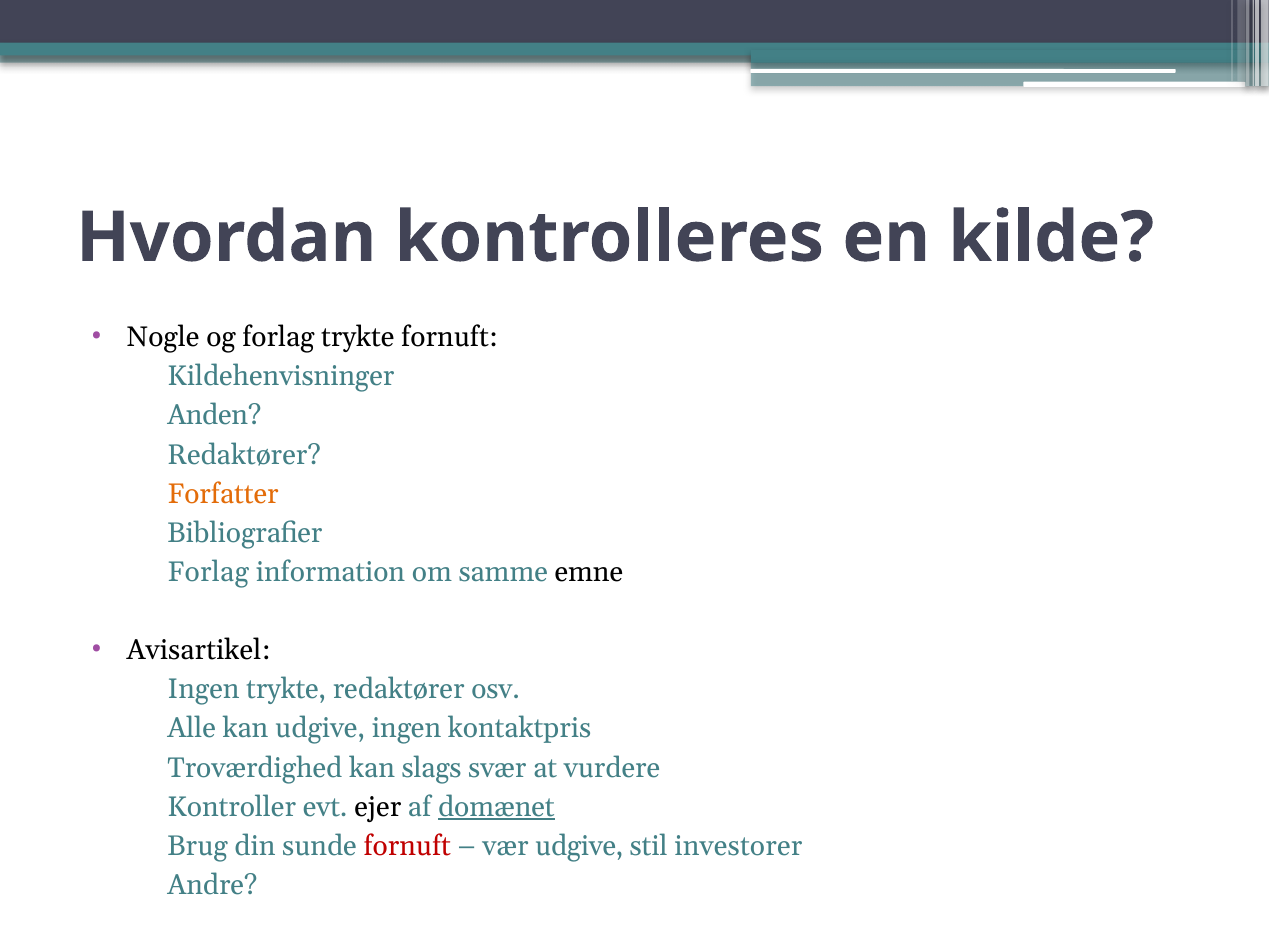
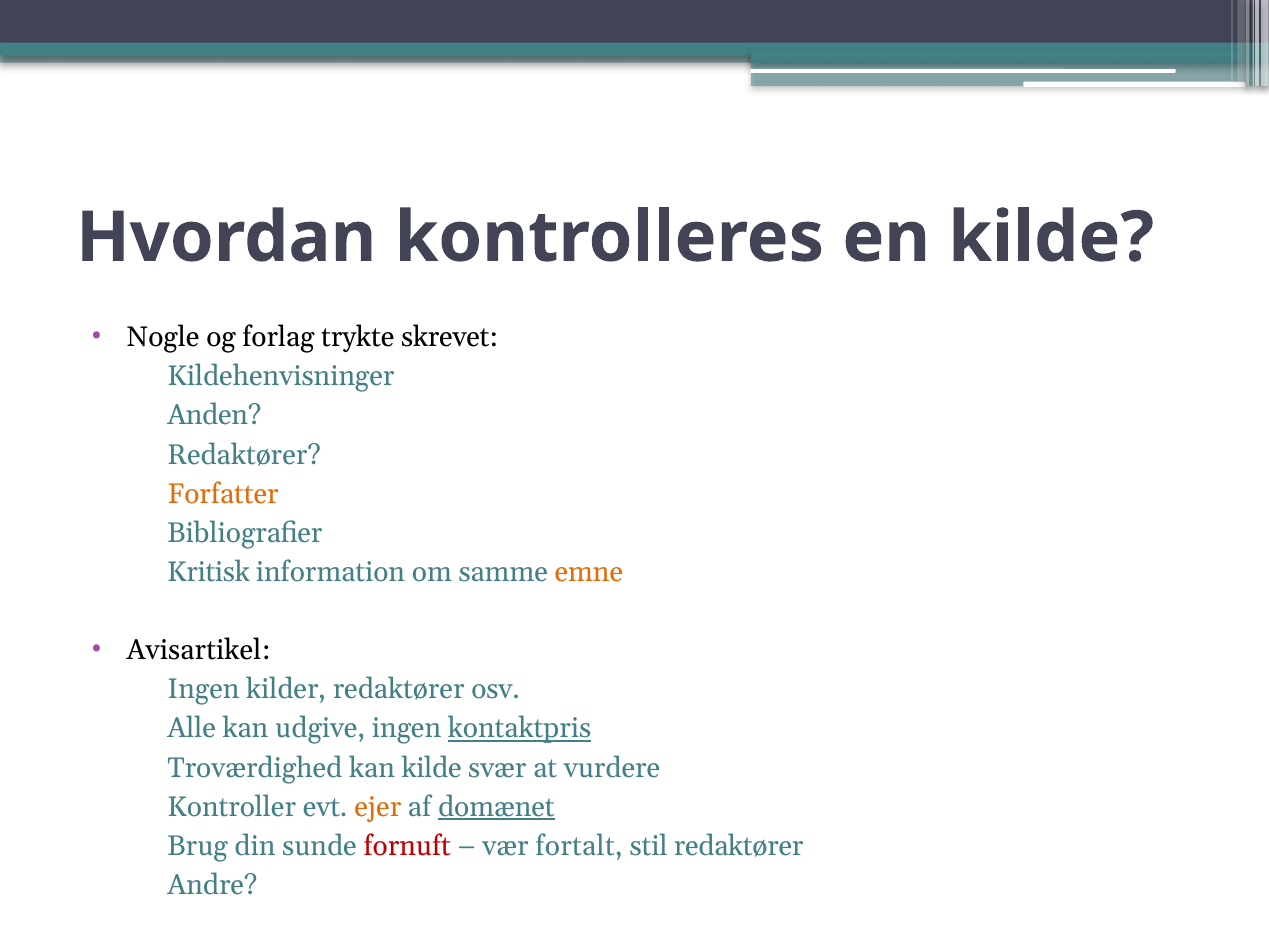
trykte fornuft: fornuft -> skrevet (450, 337)
Forlag: Forlag -> Kritisk (208, 572)
emne colour: black -> orange (589, 572)
Ingen trykte: trykte -> kilder (286, 689)
kontaktpris underline: none -> present (520, 728)
kan slags: slags -> kilde (432, 768)
ejer colour: black -> orange (378, 807)
vær udgive: udgive -> fortalt (579, 846)
stil investorer: investorer -> redaktører (739, 846)
